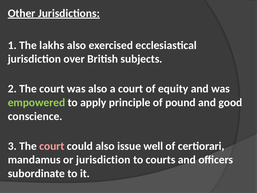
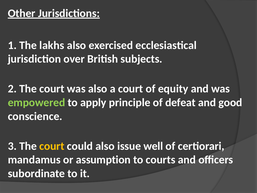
pound: pound -> defeat (180, 102)
court colour: pink -> yellow (52, 146)
or jurisdiction: jurisdiction -> assumption (103, 160)
